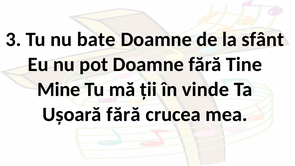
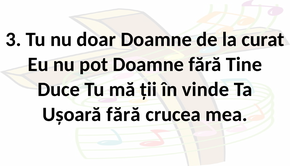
bate: bate -> doar (96, 39)
sfânt: sfânt -> curat (263, 39)
Mine: Mine -> Duce (59, 89)
